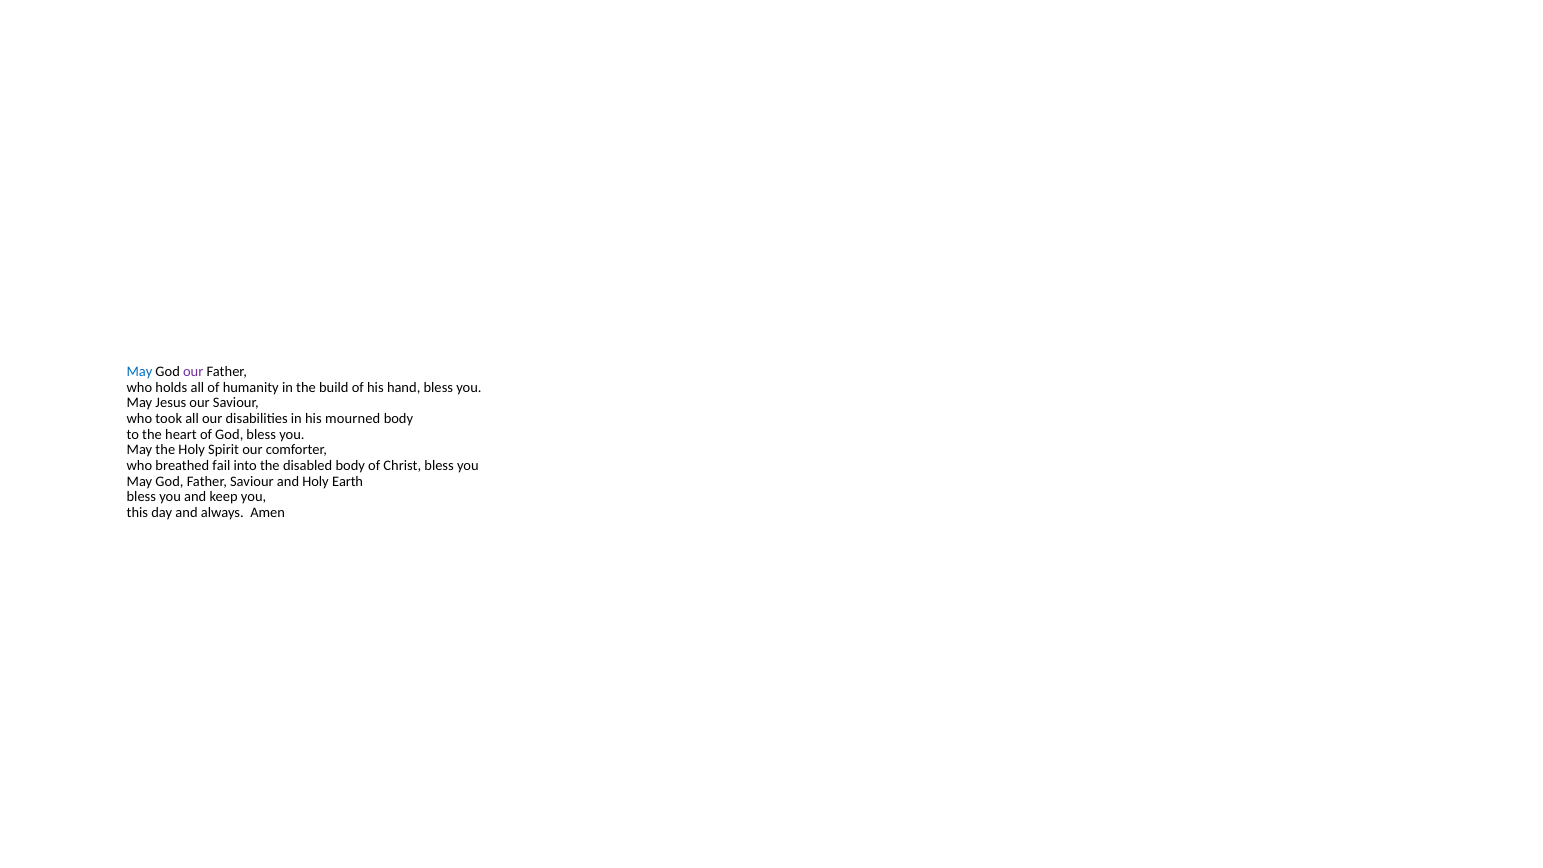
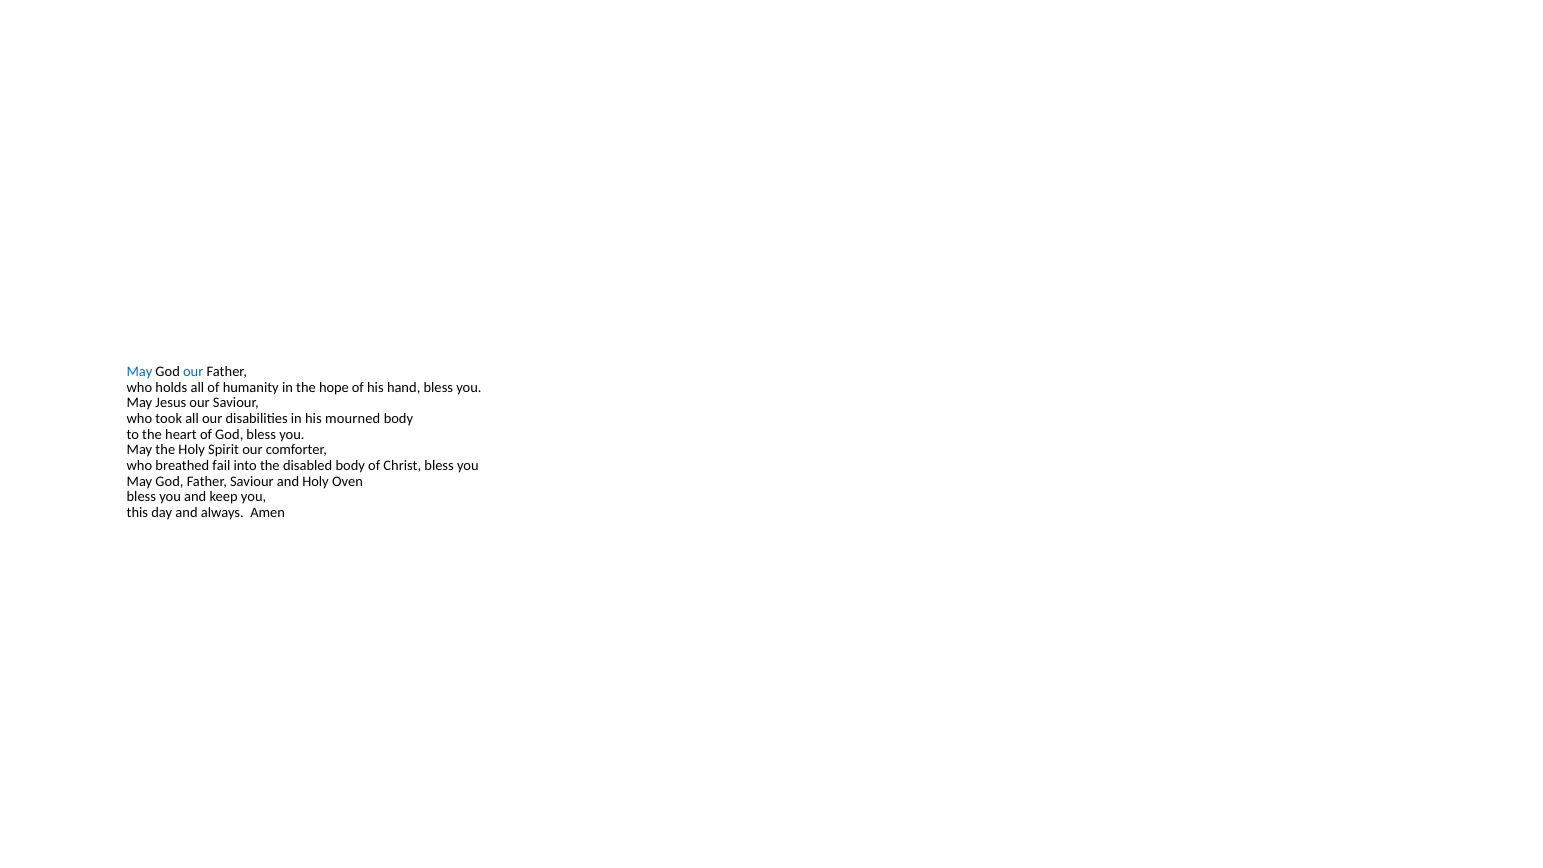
our colour: purple -> blue (193, 372)
build: build -> hope (334, 387)
Earth: Earth -> Oven (348, 481)
